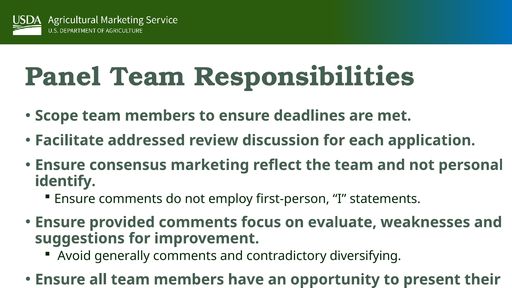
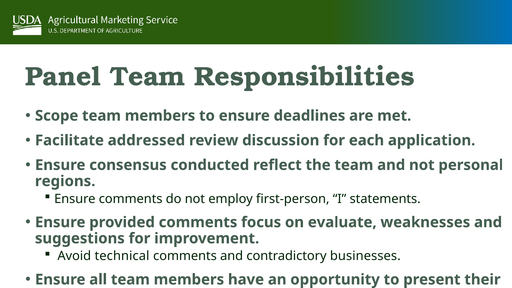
marketing: marketing -> conducted (210, 165)
identify: identify -> regions (65, 181)
generally: generally -> technical (122, 256)
diversifying: diversifying -> businesses (365, 256)
